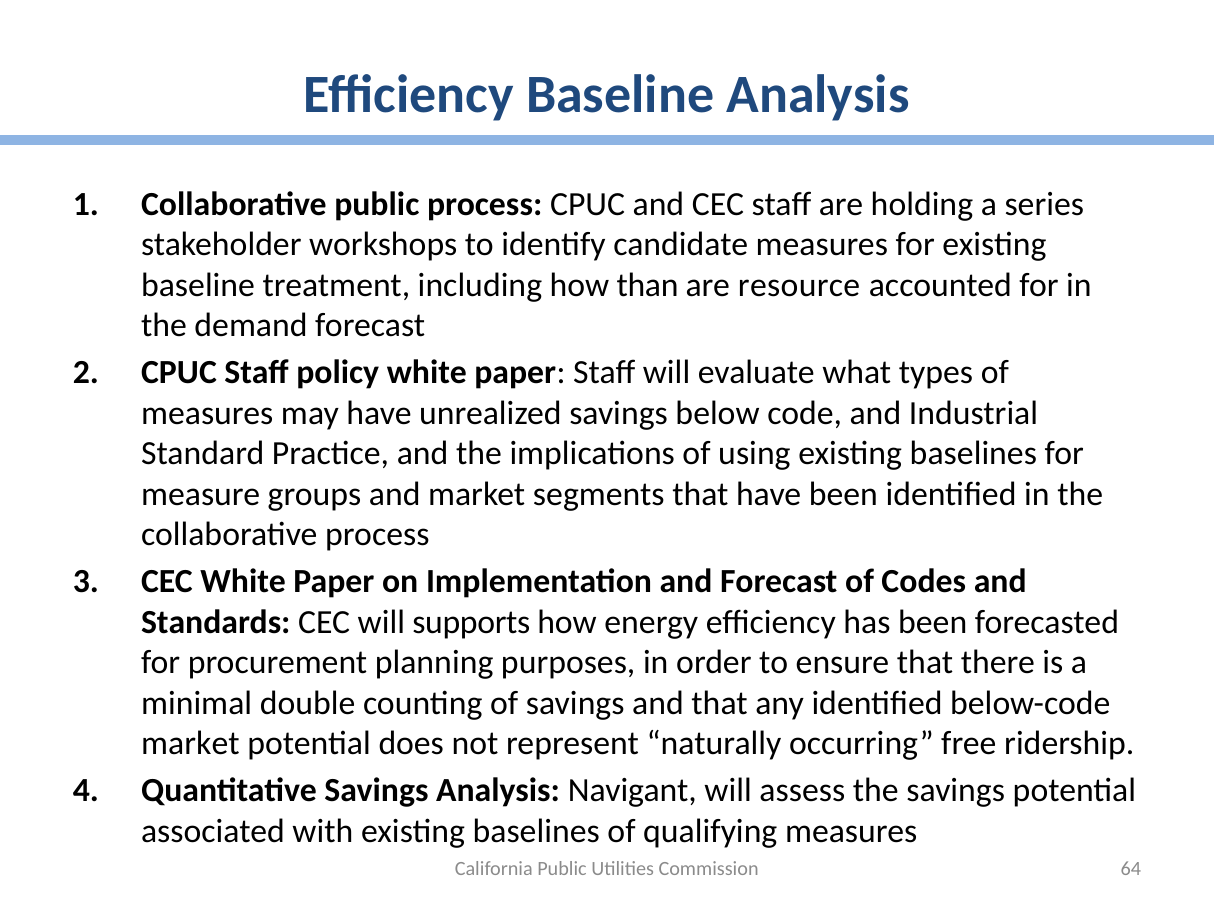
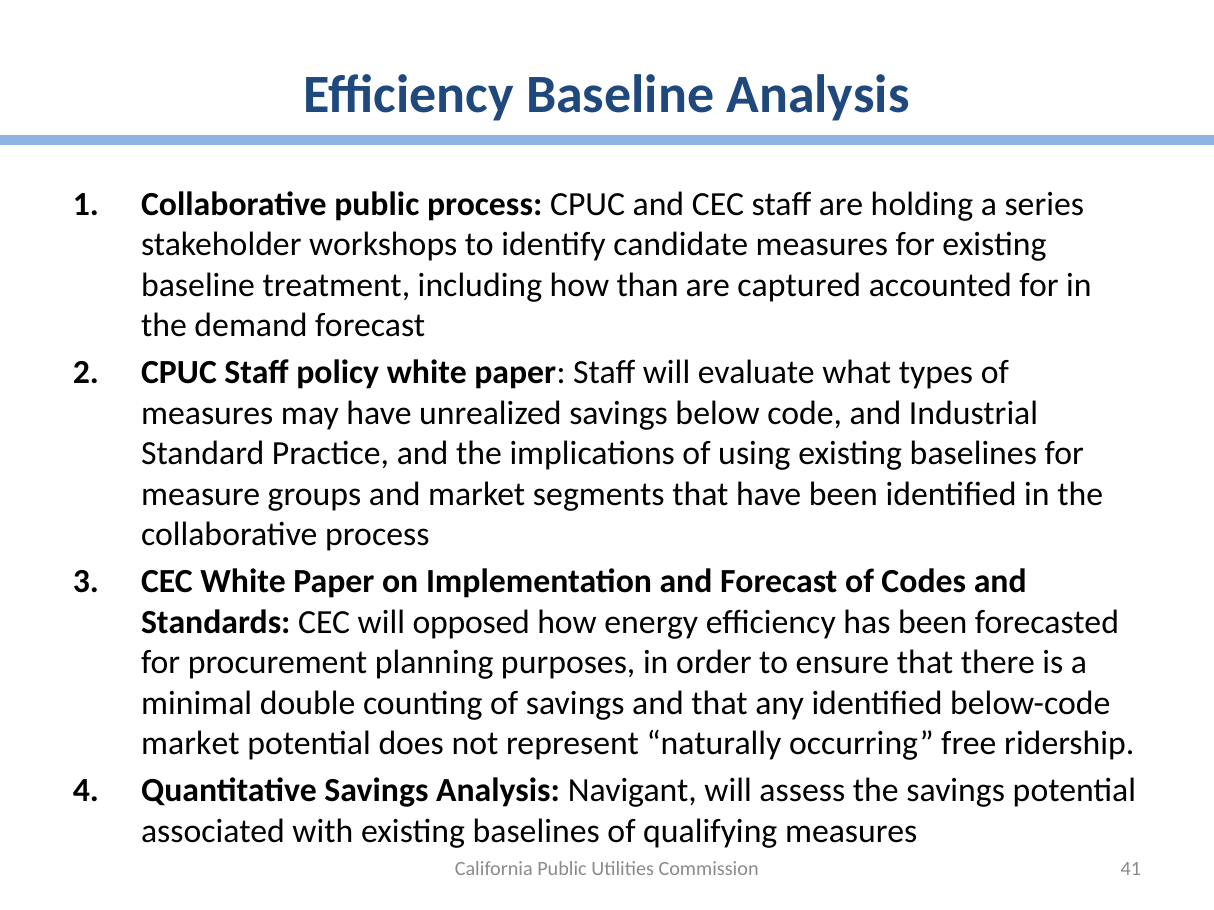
resource: resource -> captured (799, 285)
supports: supports -> opposed (471, 623)
64: 64 -> 41 (1131, 869)
